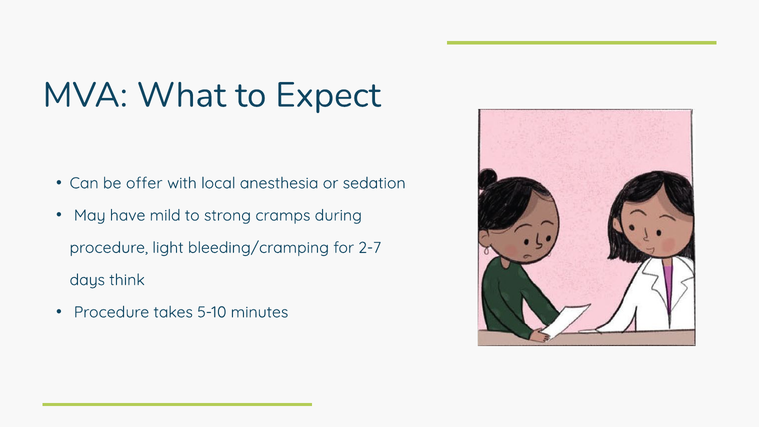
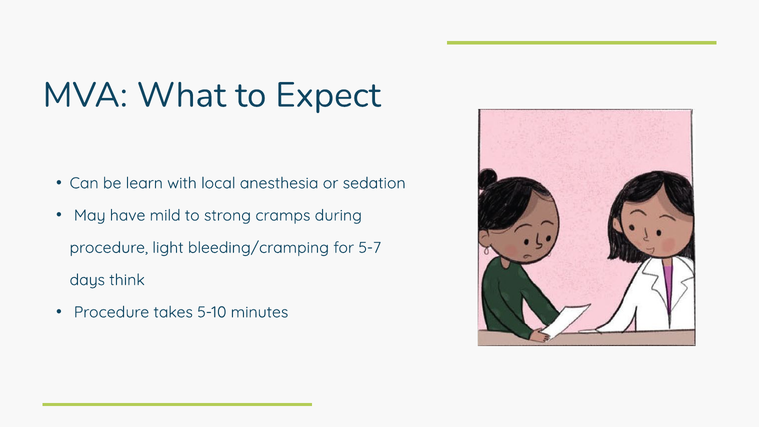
offer: offer -> learn (144, 183)
2-7: 2-7 -> 5-7 (370, 248)
